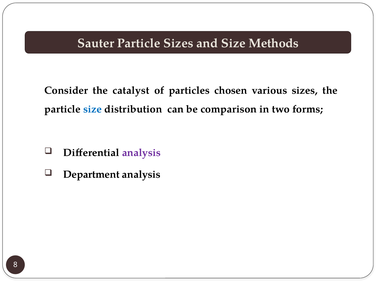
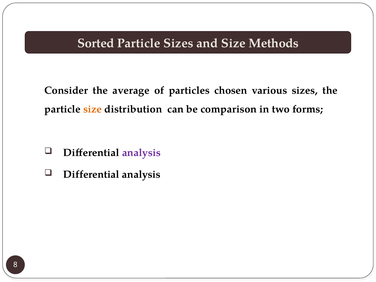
Sauter: Sauter -> Sorted (96, 43)
catalyst: catalyst -> average (131, 90)
size colour: blue -> orange (93, 109)
Department: Department -> Differential (91, 175)
